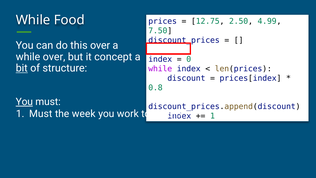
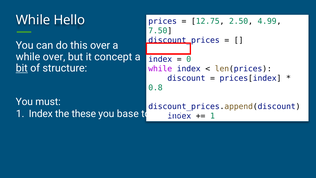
Food: Food -> Hello (69, 20)
You underline: present -> none (24, 102)
1 Must: Must -> Index (41, 114)
week: week -> these (84, 114)
work: work -> base (128, 114)
